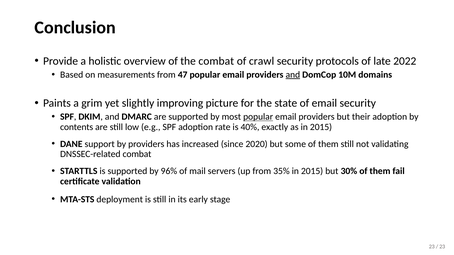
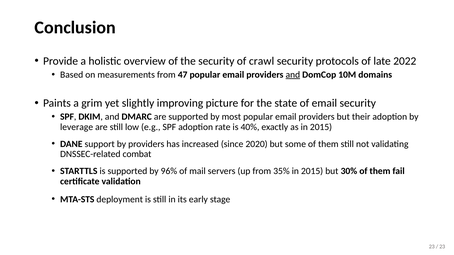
the combat: combat -> security (216, 61)
popular underline: present -> none (258, 117)
contents: contents -> leverage (77, 127)
